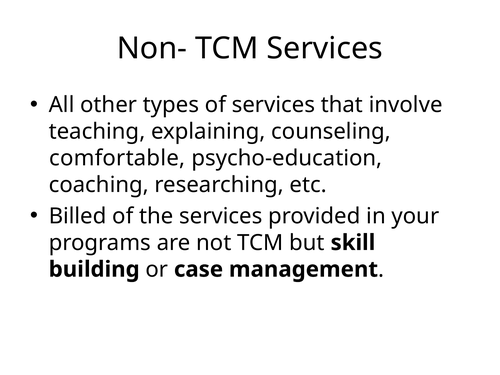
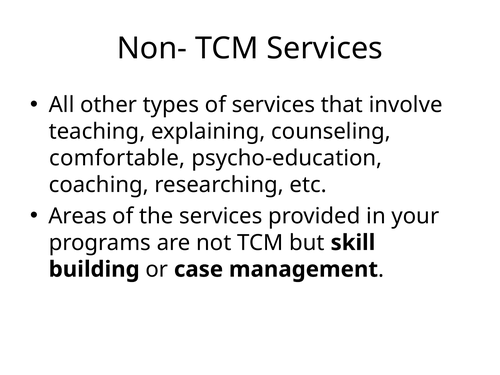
Billed: Billed -> Areas (78, 216)
